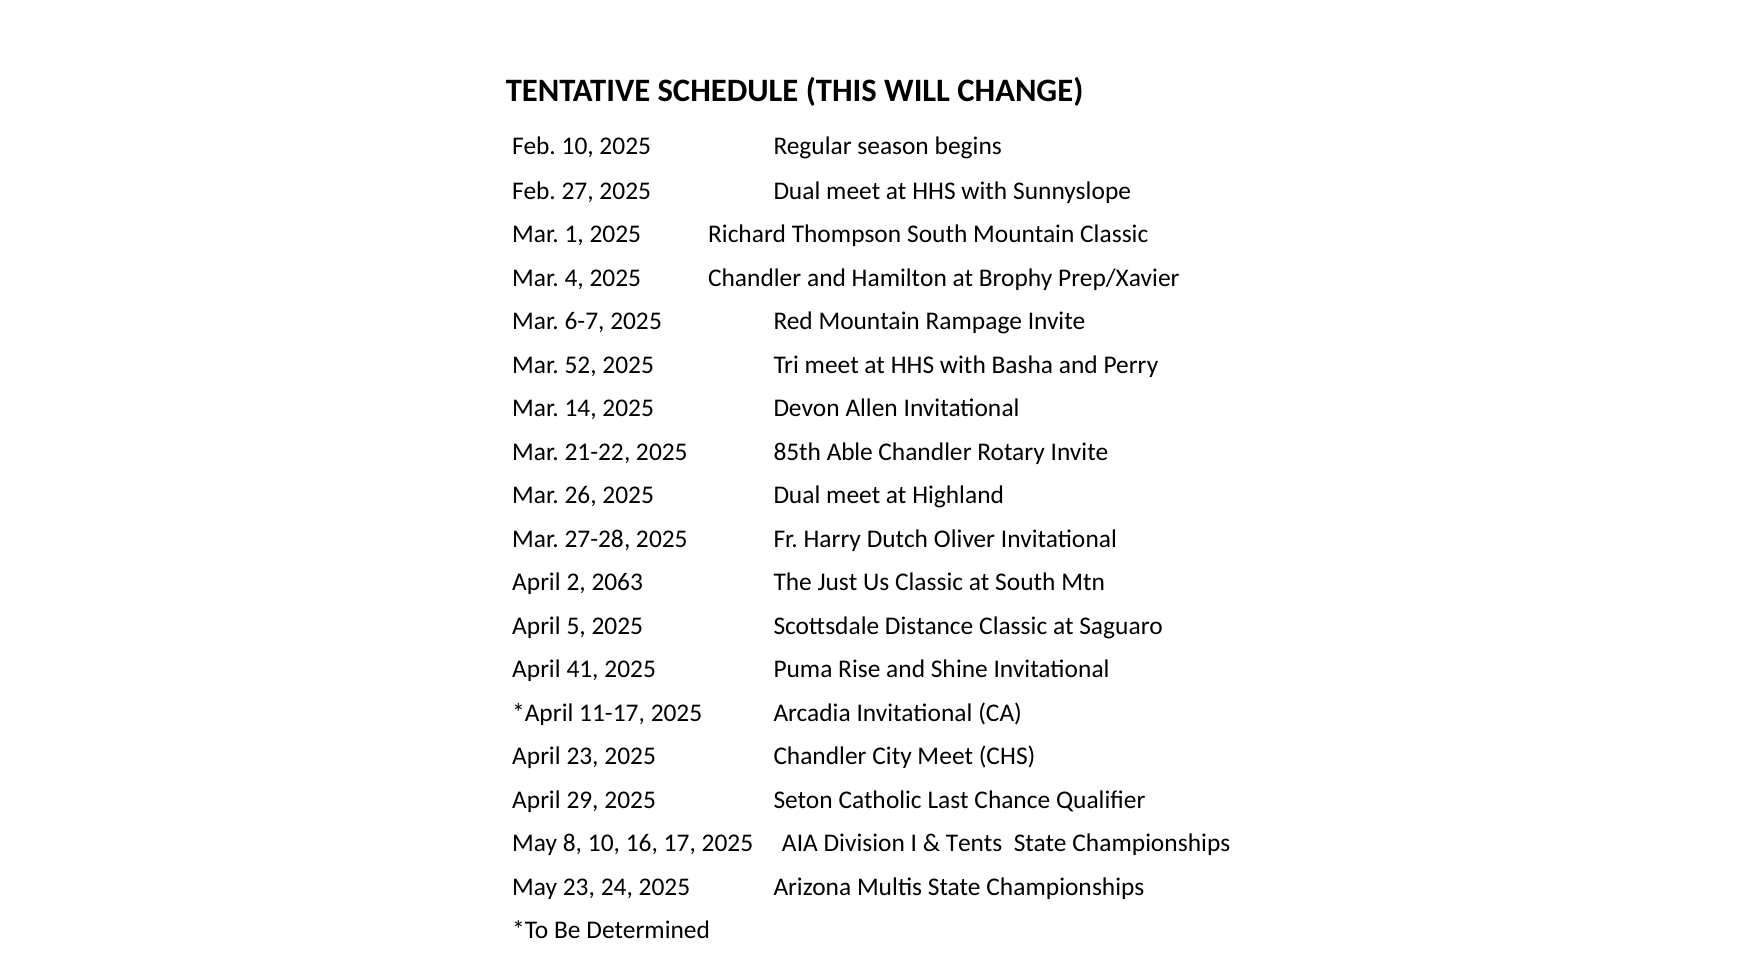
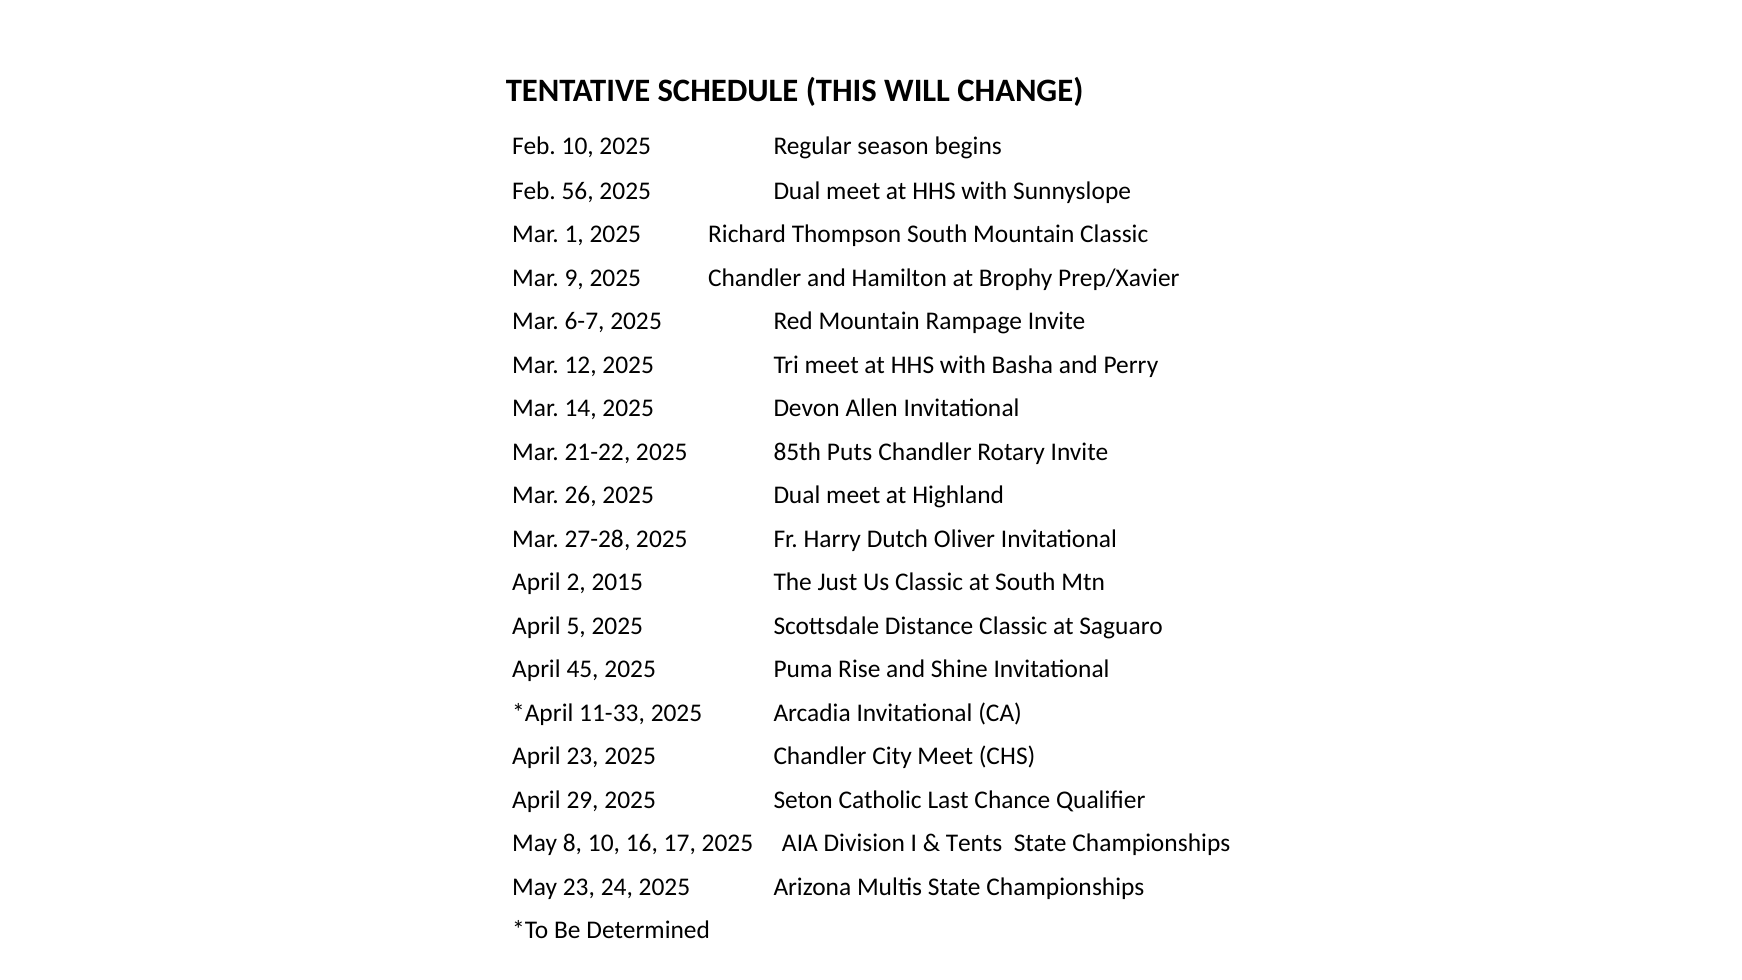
27: 27 -> 56 (578, 191)
4: 4 -> 9 (574, 278)
52: 52 -> 12 (581, 365)
Able: Able -> Puts (850, 452)
2063: 2063 -> 2015 (617, 582)
41: 41 -> 45 (583, 669)
11-17: 11-17 -> 11-33 (612, 713)
